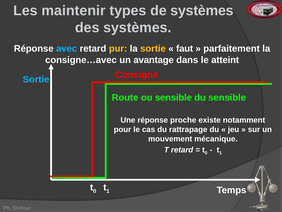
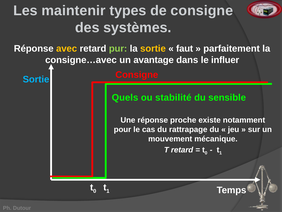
de systèmes: systèmes -> consigne (202, 11)
avec colour: light blue -> yellow (67, 49)
pur colour: yellow -> light green (118, 49)
atteint: atteint -> influer (225, 60)
Route: Route -> Quels (125, 97)
ou sensible: sensible -> stabilité (173, 97)
